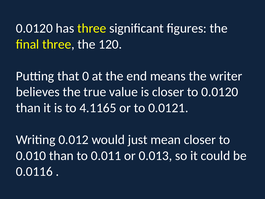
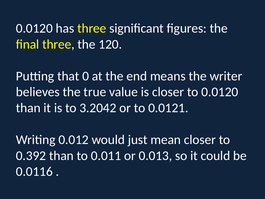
4.1165: 4.1165 -> 3.2042 (98, 108)
0.010: 0.010 -> 0.392 (31, 156)
